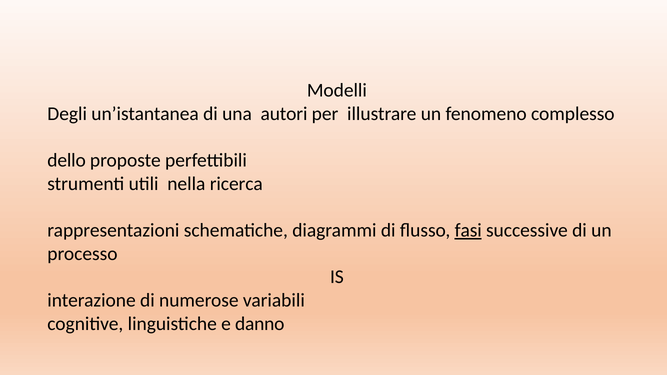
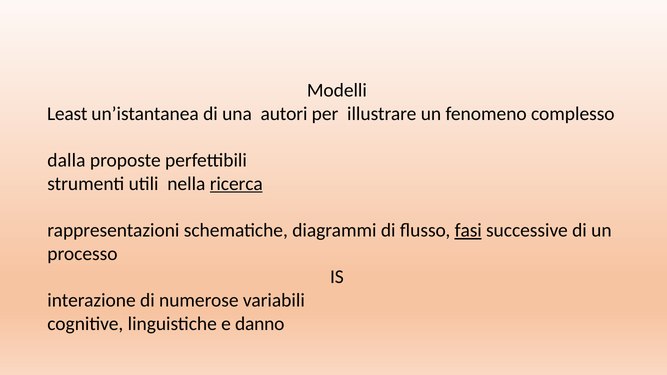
Degli: Degli -> Least (67, 114)
dello: dello -> dalla (66, 160)
ricerca underline: none -> present (236, 184)
